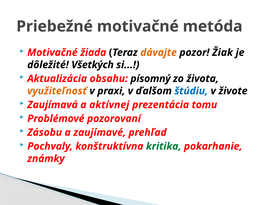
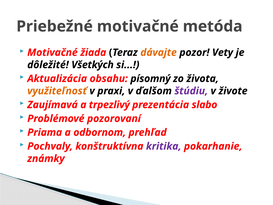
Žiak: Žiak -> Vety (223, 52)
štúdiu colour: blue -> purple (191, 91)
aktívnej: aktívnej -> trpezlivý (109, 105)
tomu: tomu -> slabo (204, 105)
Zásobu: Zásobu -> Priama (45, 132)
zaujímavé: zaujímavé -> odbornom (100, 132)
kritika colour: green -> purple (164, 146)
